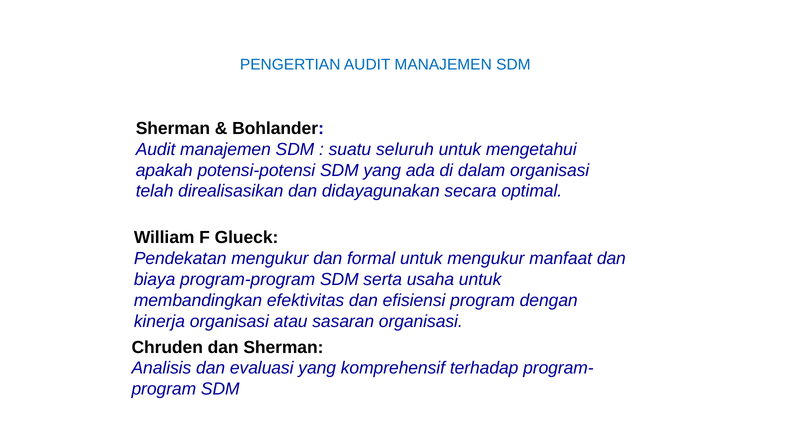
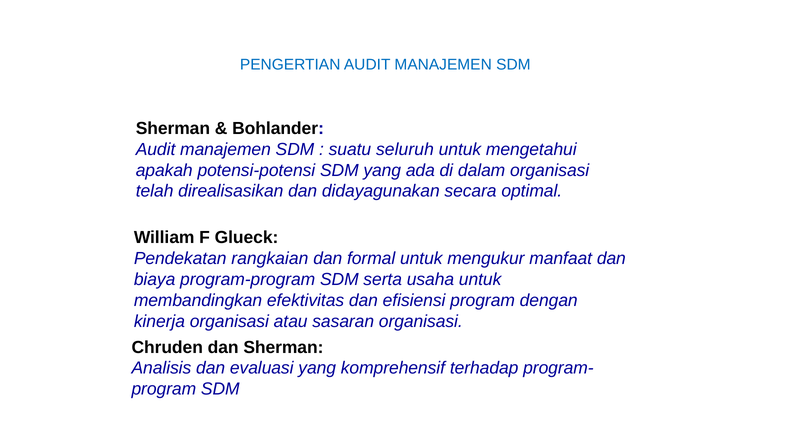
Pendekatan mengukur: mengukur -> rangkaian (270, 258)
